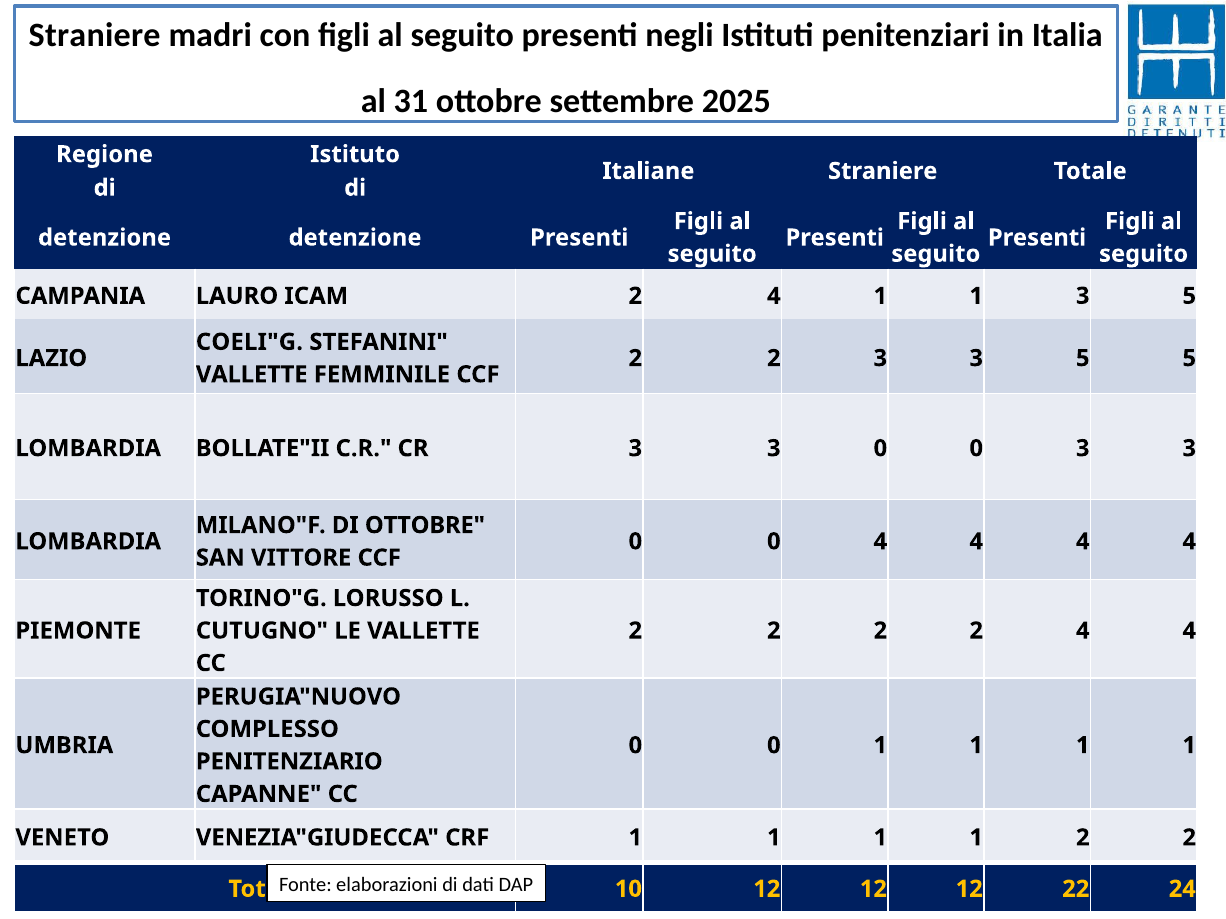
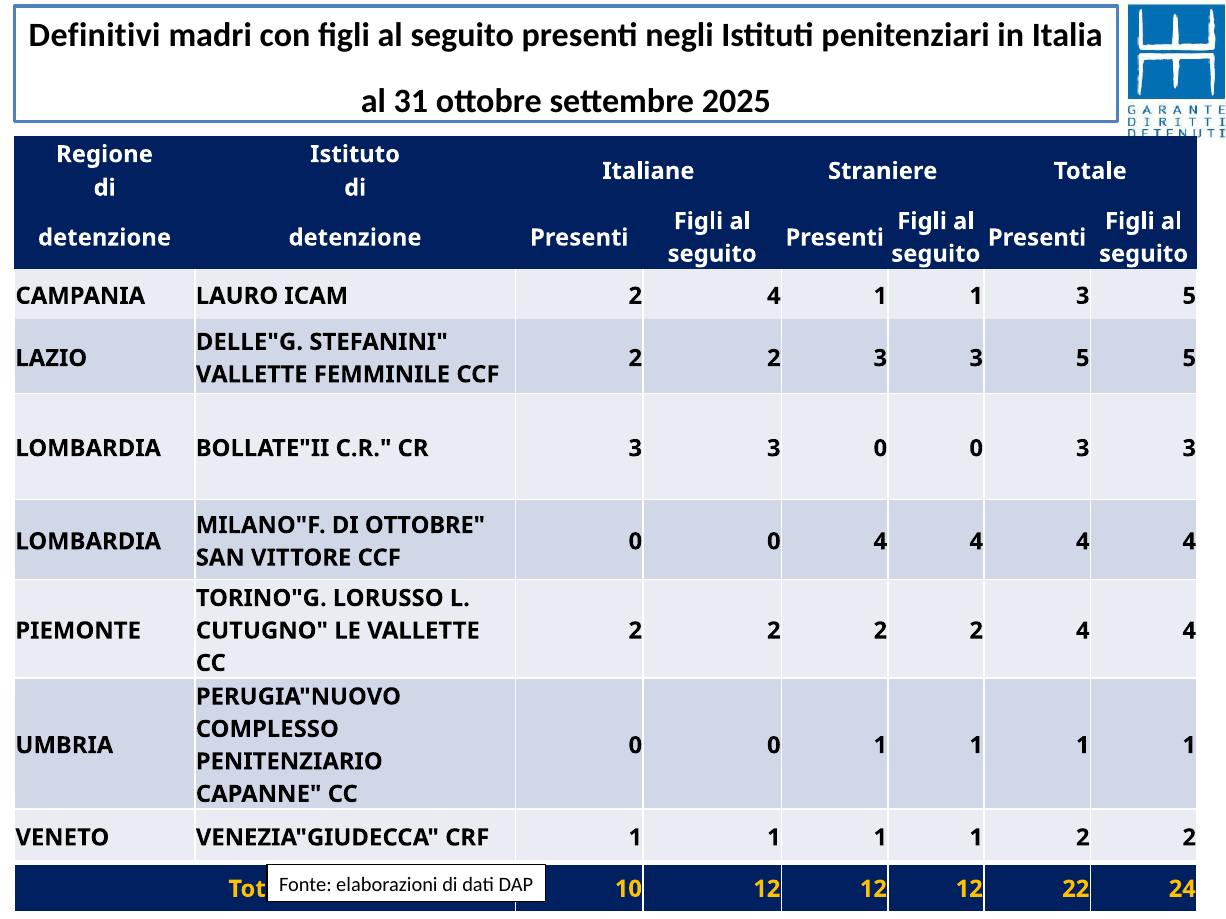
Straniere: Straniere -> Definitivi (95, 35)
COELI"G: COELI"G -> DELLE"G (249, 342)
